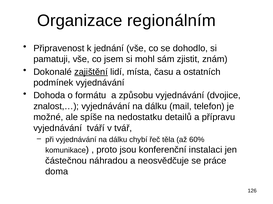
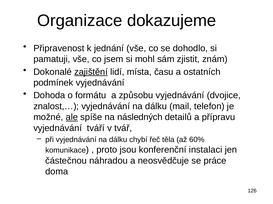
regionálním: regionálním -> dokazujeme (172, 21)
ale underline: none -> present (72, 118)
nedostatku: nedostatku -> následných (140, 118)
